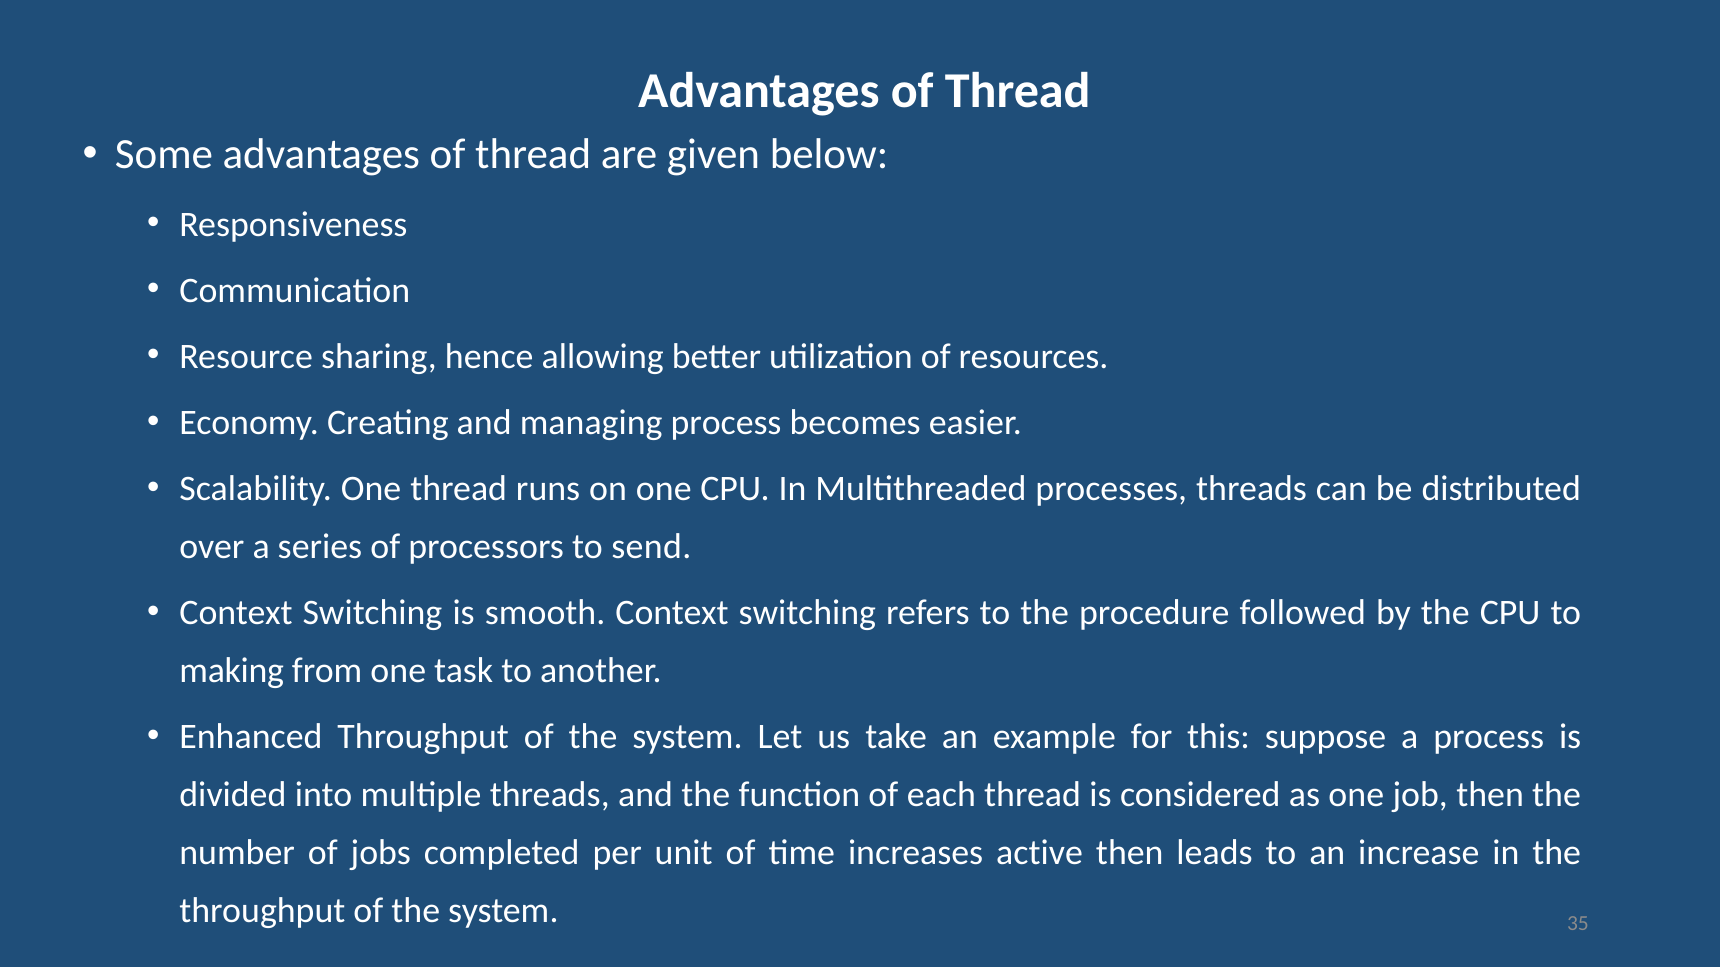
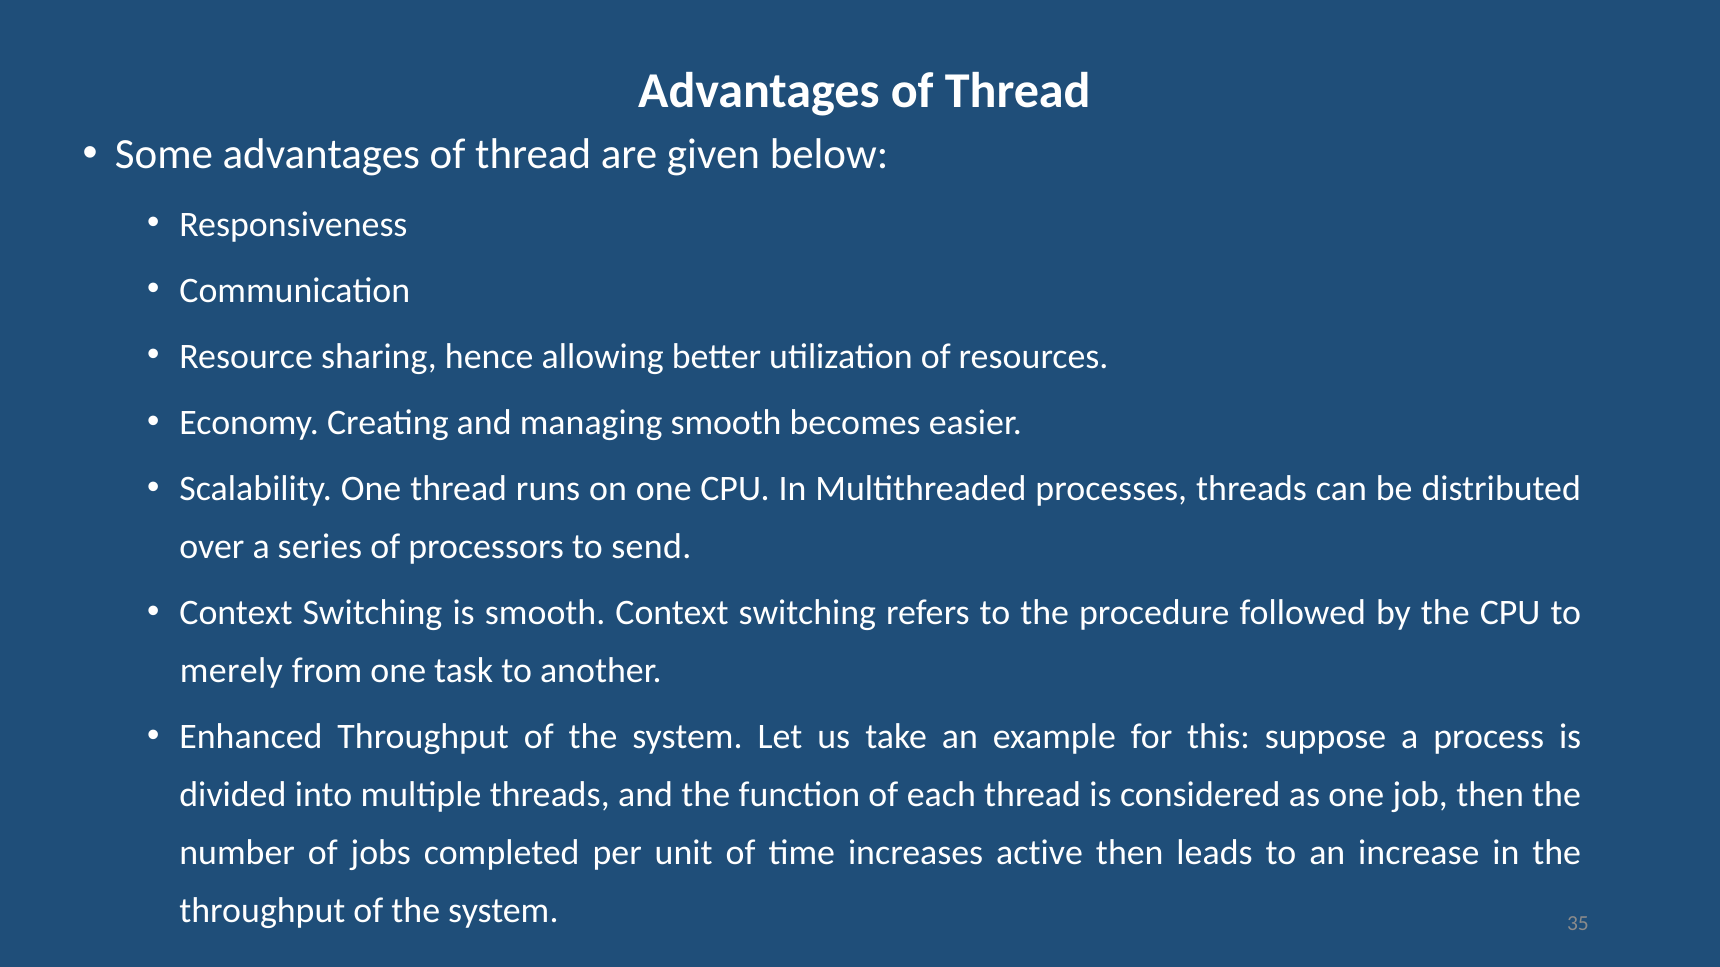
managing process: process -> smooth (726, 423)
making: making -> merely (231, 671)
